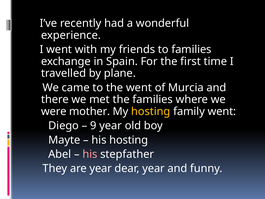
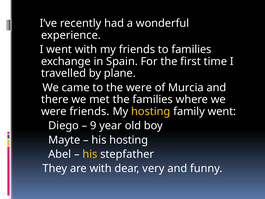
the went: went -> were (139, 87)
were mother: mother -> friends (90, 111)
his colour: pink -> yellow (90, 154)
are year: year -> with (101, 168)
dear year: year -> very (153, 168)
